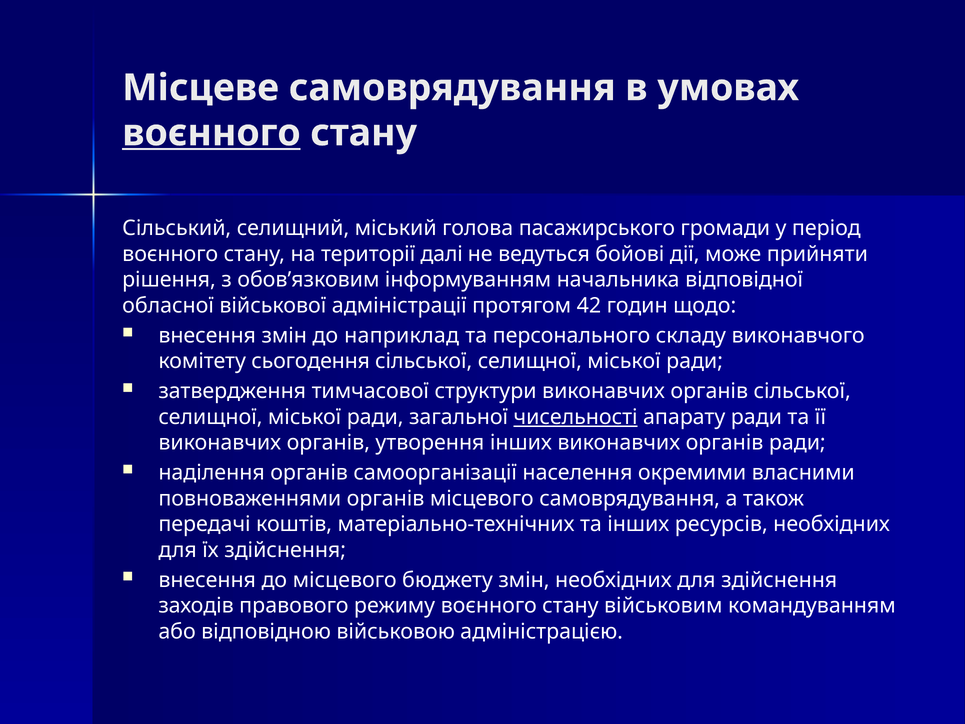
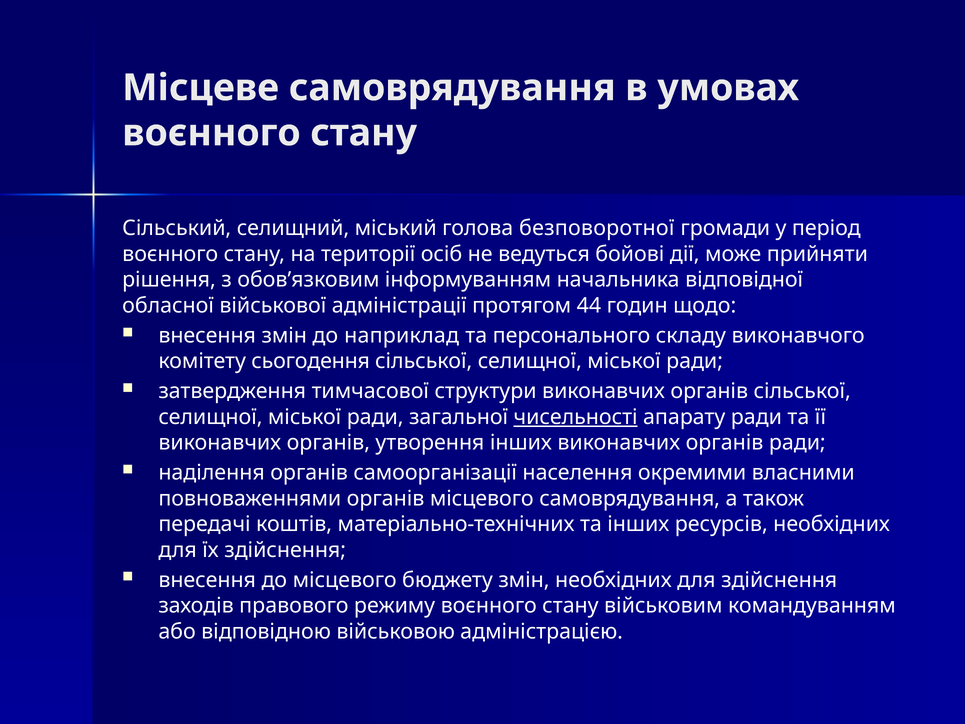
воєнного underline: present -> none (211, 133)
пасажирського: пасажирського -> безповоротної (597, 228)
далі: далі -> осіб (442, 254)
42: 42 -> 44 (589, 305)
